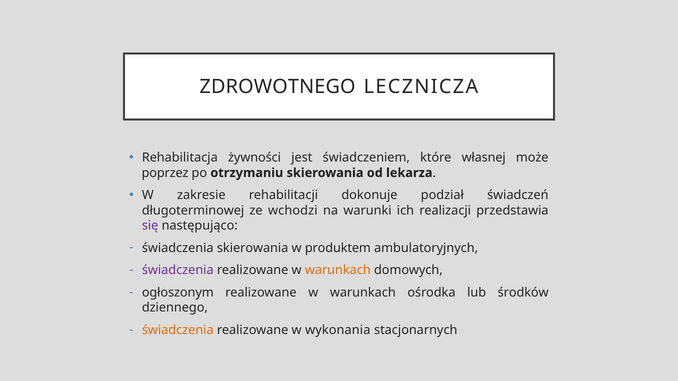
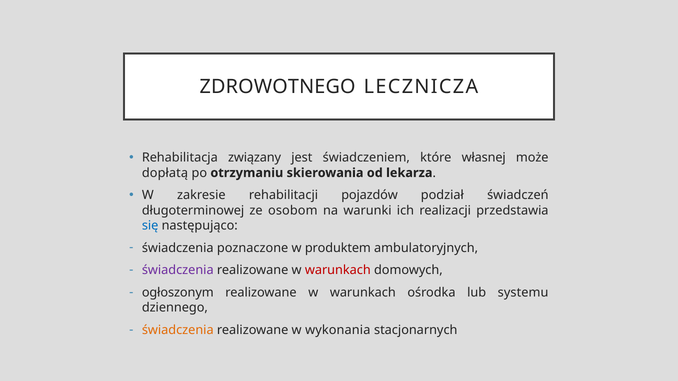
żywności: żywności -> związany (255, 158)
poprzez: poprzez -> dopłatą (165, 173)
dokonuje: dokonuje -> pojazdów (370, 195)
wchodzi: wchodzi -> osobom (293, 211)
się colour: purple -> blue (150, 226)
świadczenia skierowania: skierowania -> poznaczone (253, 248)
warunkach colour: orange -> red (338, 270)
środków: środków -> systemu (523, 293)
